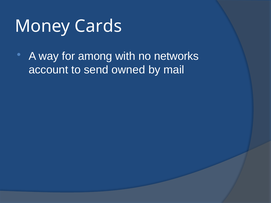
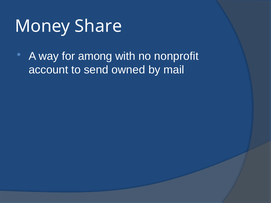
Cards: Cards -> Share (98, 26)
networks: networks -> nonprofit (176, 56)
